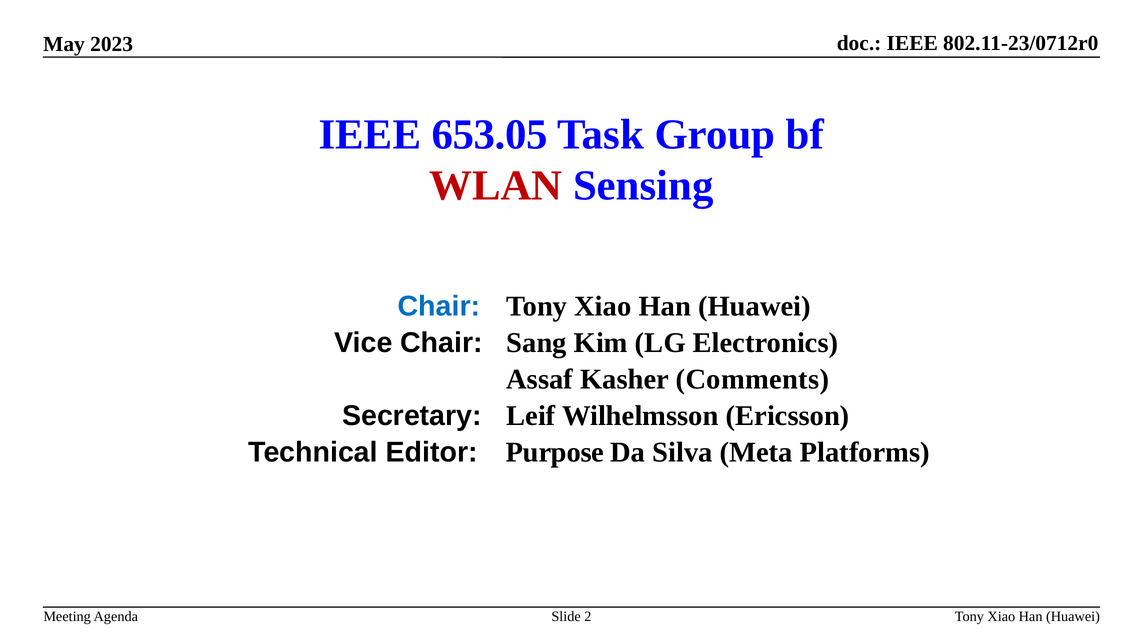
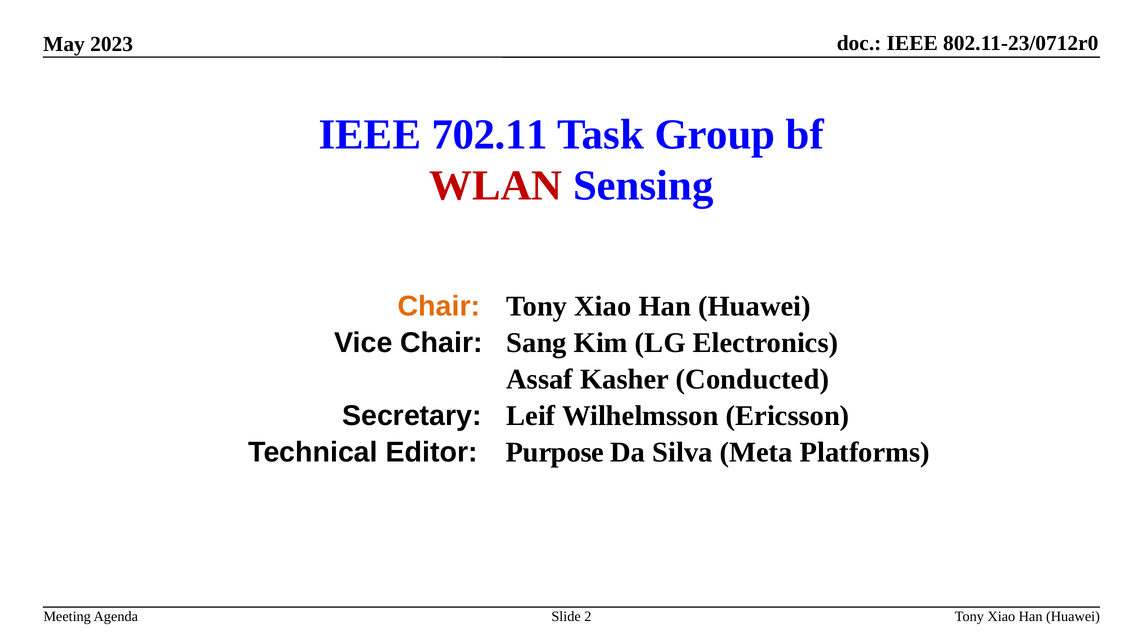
653.05: 653.05 -> 702.11 (490, 134)
Chair colour: blue -> orange (439, 306)
Comments: Comments -> Conducted (752, 379)
